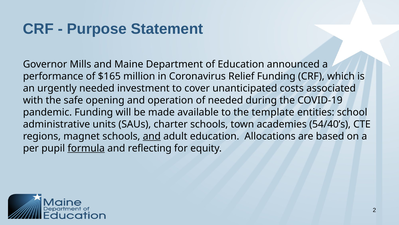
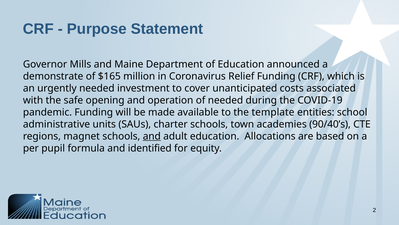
performance: performance -> demonstrate (53, 76)
54/40’s: 54/40’s -> 90/40’s (330, 124)
formula underline: present -> none (86, 148)
reflecting: reflecting -> identified (150, 148)
